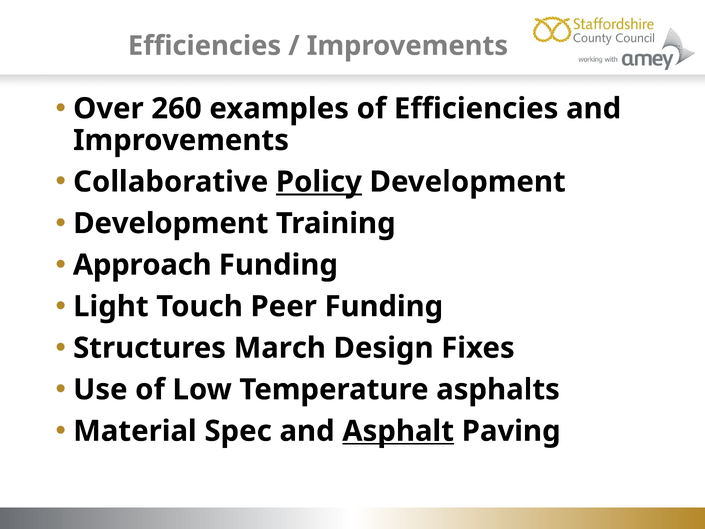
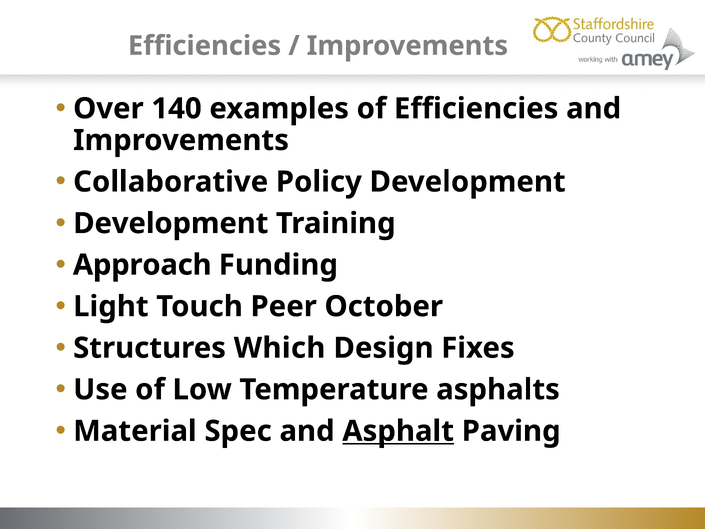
260: 260 -> 140 (177, 109)
Policy underline: present -> none (319, 182)
Peer Funding: Funding -> October (384, 306)
March: March -> Which (280, 348)
